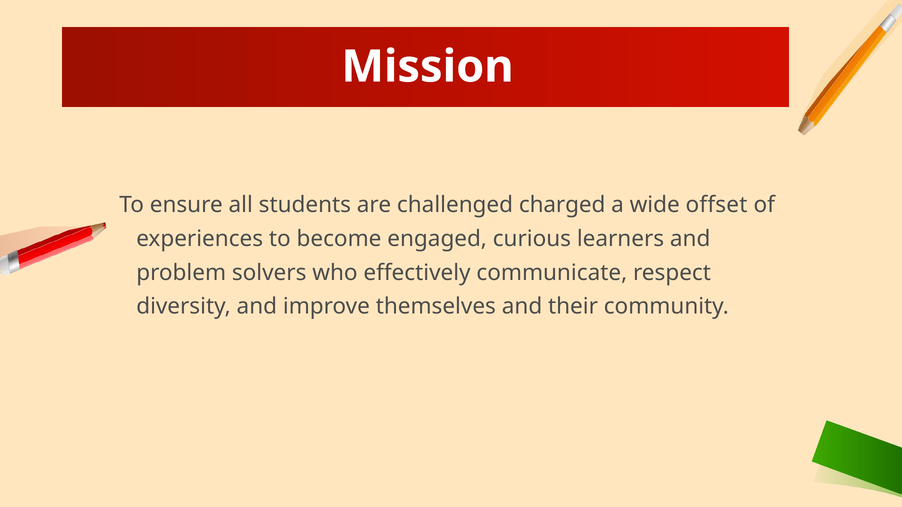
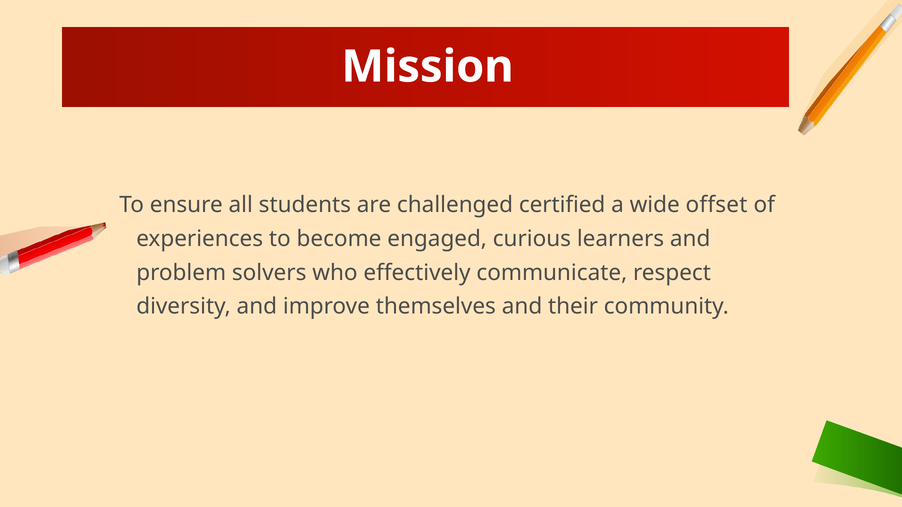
charged: charged -> certified (562, 205)
